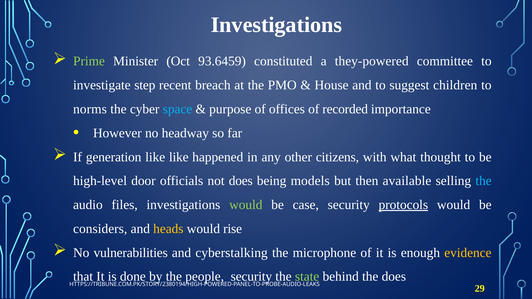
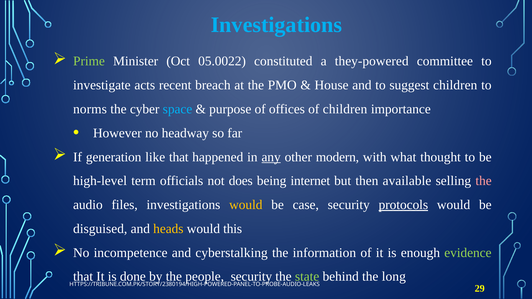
Investigations colour: white -> light blue (276, 25)
93.6459: 93.6459 -> 05.0022 (222, 61)
step: step -> acts (145, 85)
of recorded: recorded -> children (345, 109)
like like: like -> that (179, 157)
any underline: none -> present (271, 157)
citizens: citizens -> modern (337, 157)
door: door -> term (143, 181)
models: models -> internet (310, 181)
the colour: light blue -> pink (484, 181)
would colour: light green -> yellow (246, 205)
considers: considers -> disguised (100, 229)
rise: rise -> this (233, 229)
vulnerabilities: vulnerabilities -> incompetence (131, 253)
microphone: microphone -> information (324, 253)
evidence colour: yellow -> light green (468, 253)
the does: does -> long (394, 277)
